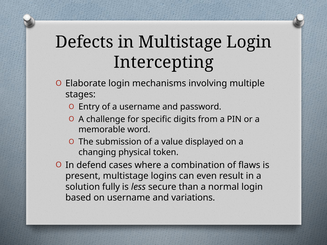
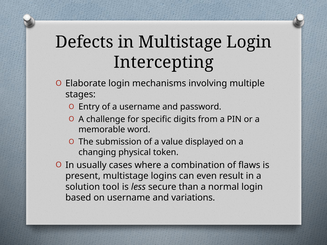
defend: defend -> usually (91, 165)
fully: fully -> tool (111, 187)
